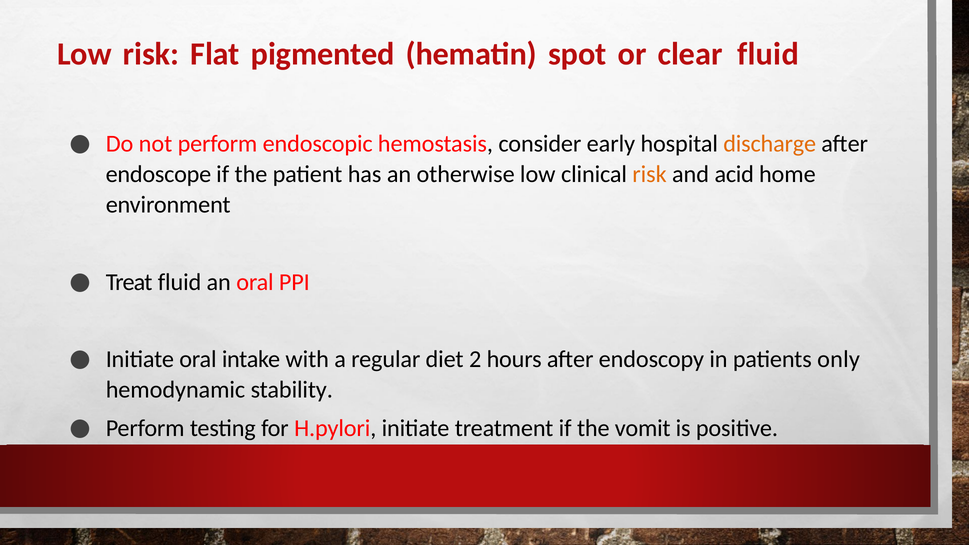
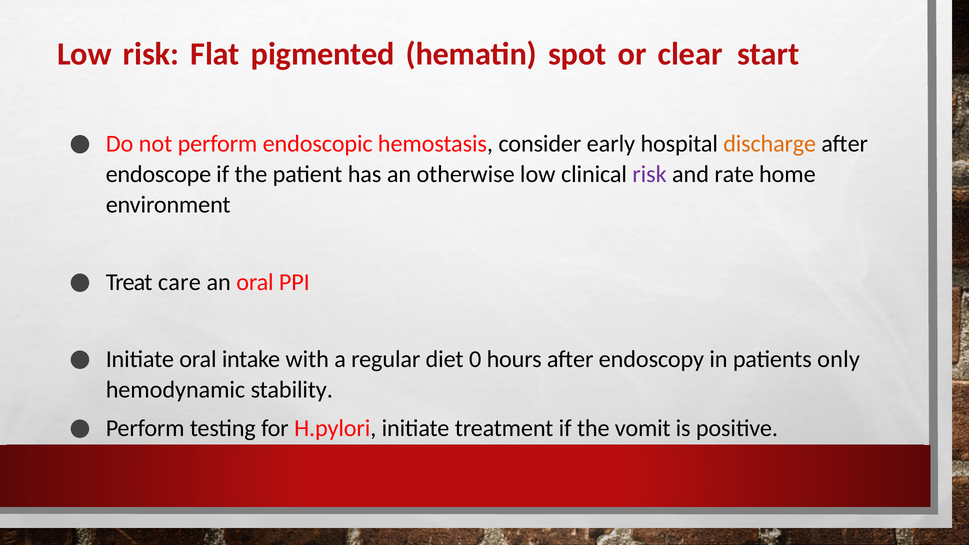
clear fluid: fluid -> start (768, 54)
risk colour: orange -> purple (649, 174)
acid: acid -> rate (734, 174)
Treat fluid: fluid -> care (179, 282)
2: 2 -> 0 (475, 359)
